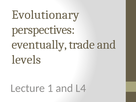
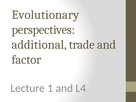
eventually: eventually -> additional (39, 45)
levels: levels -> factor (26, 60)
